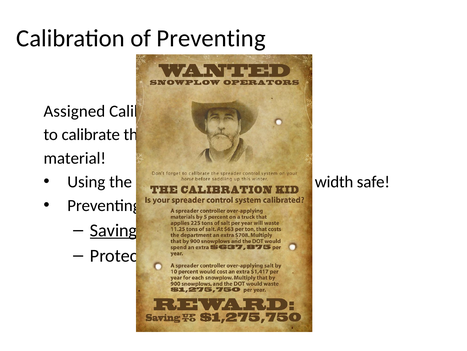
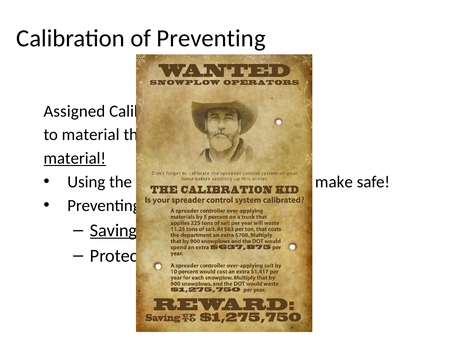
to calibrate: calibrate -> material (91, 134)
material underline: none -> present (75, 158)
width: width -> make (334, 182)
